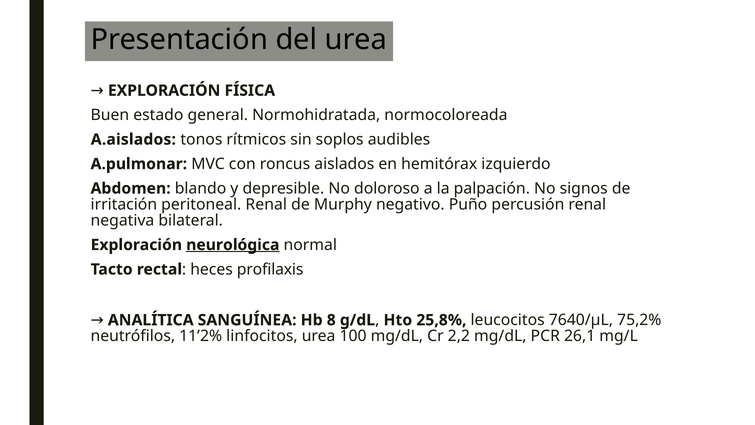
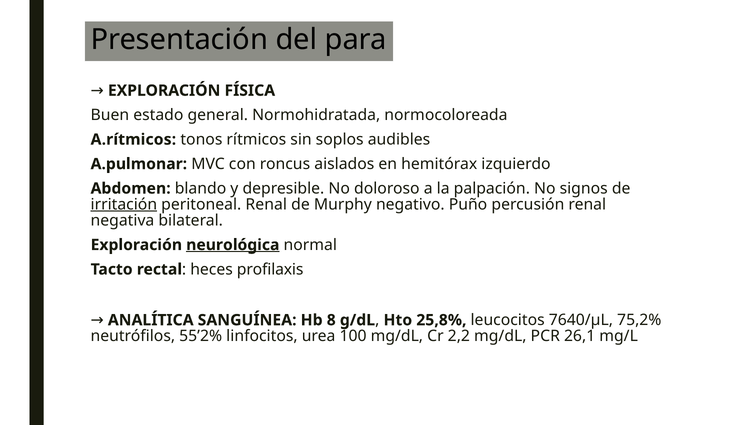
del urea: urea -> para (356, 39)
A.aislados: A.aislados -> A.rítmicos (133, 139)
irritación underline: none -> present (124, 204)
11’2%: 11’2% -> 55’2% (201, 336)
